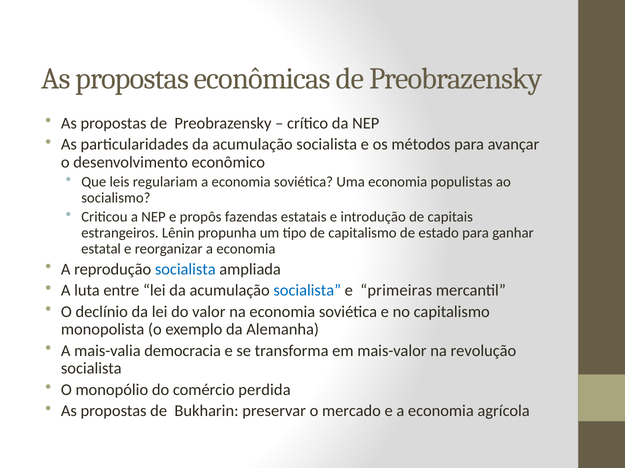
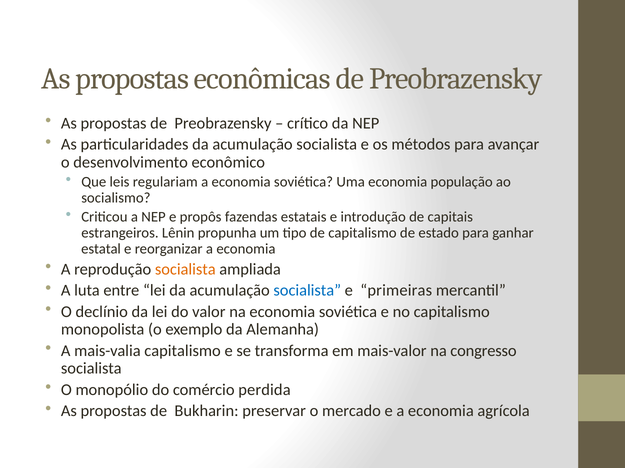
populistas: populistas -> população (462, 182)
socialista colour: blue -> orange (185, 270)
mais-valia democracia: democracia -> capitalismo (183, 351)
revolução: revolução -> congresso (483, 351)
